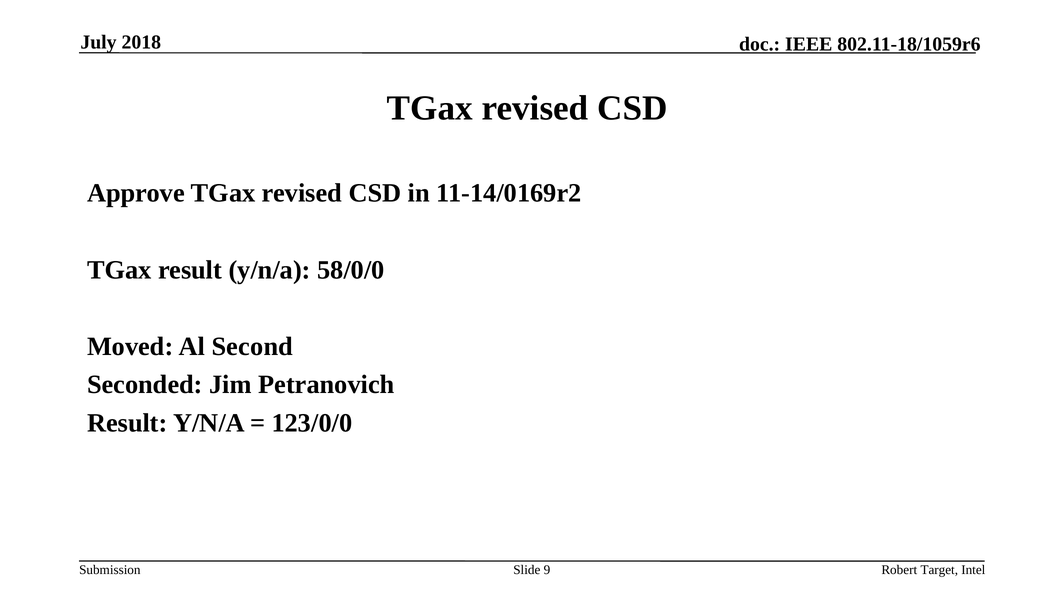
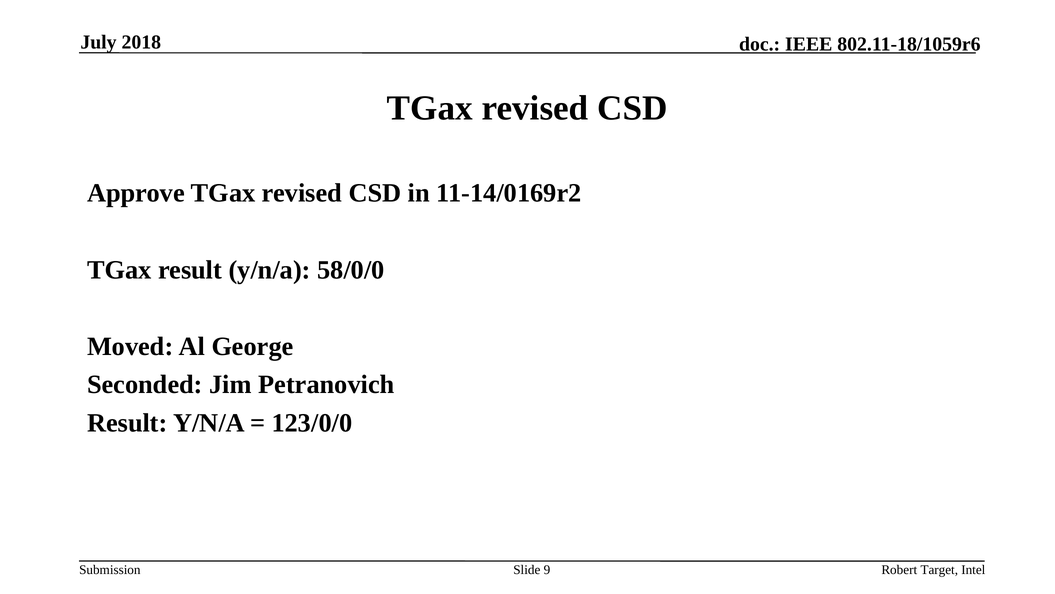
Second: Second -> George (252, 346)
